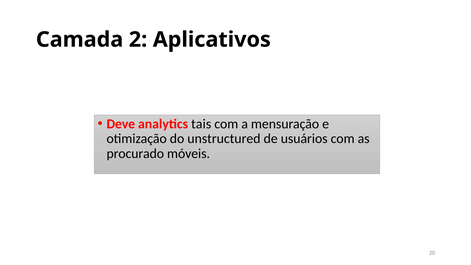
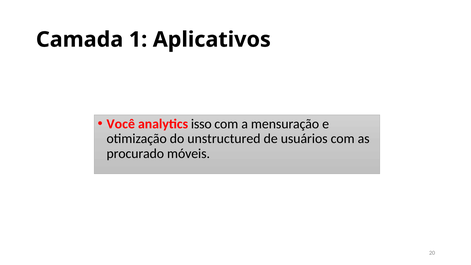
2: 2 -> 1 (138, 40)
Deve: Deve -> Você (121, 124)
tais: tais -> isso (201, 124)
